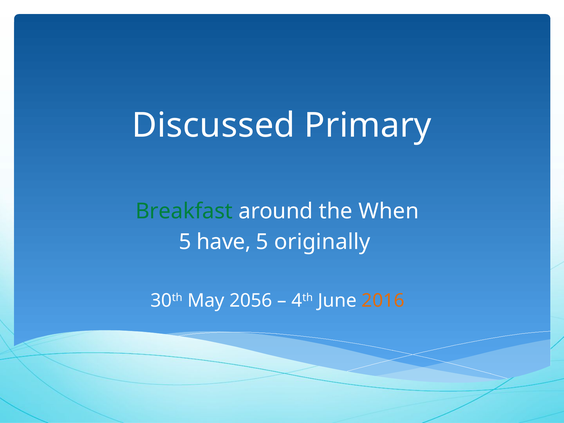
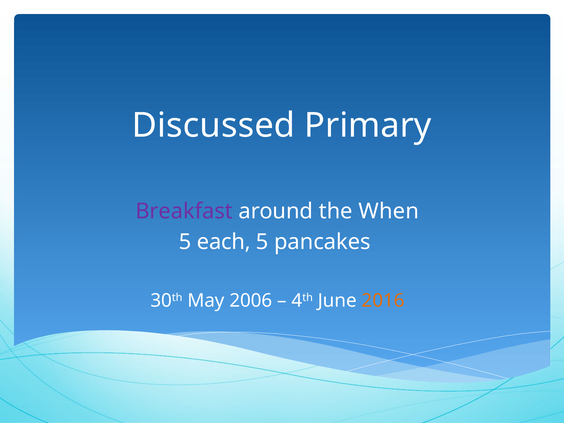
Breakfast colour: green -> purple (184, 211)
have: have -> each (224, 242)
originally: originally -> pancakes (322, 242)
2056: 2056 -> 2006 (251, 301)
